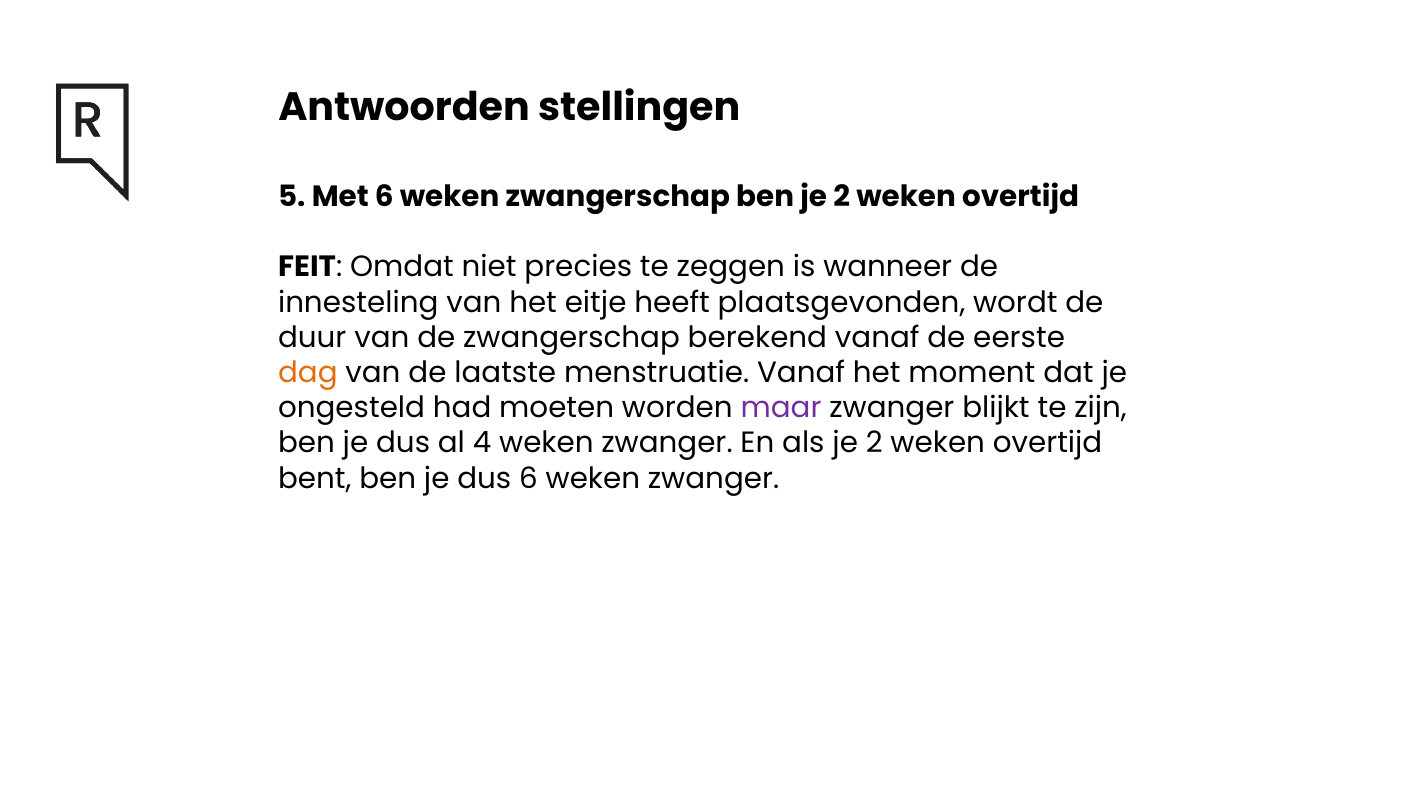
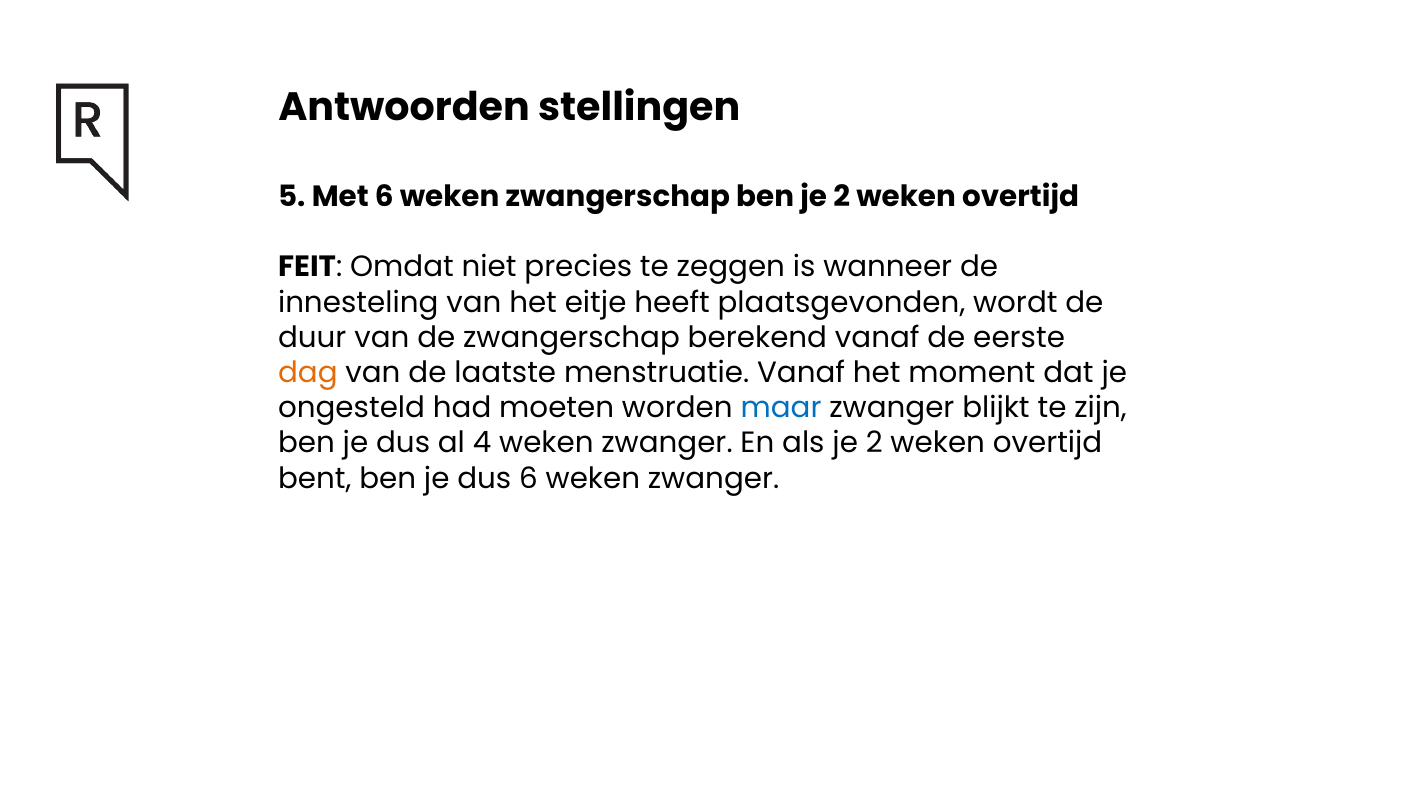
maar colour: purple -> blue (781, 408)
